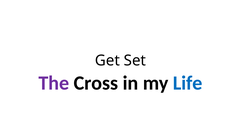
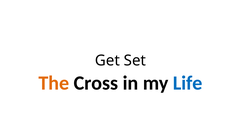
The colour: purple -> orange (54, 83)
